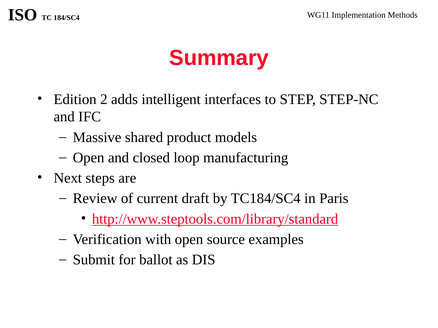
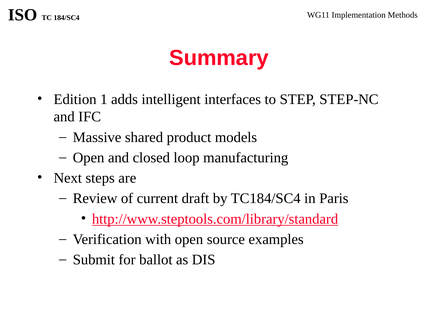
2: 2 -> 1 (104, 100)
